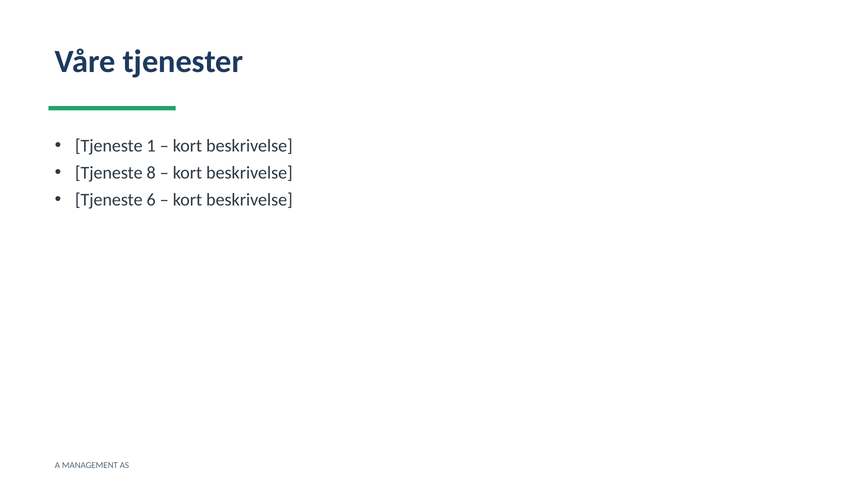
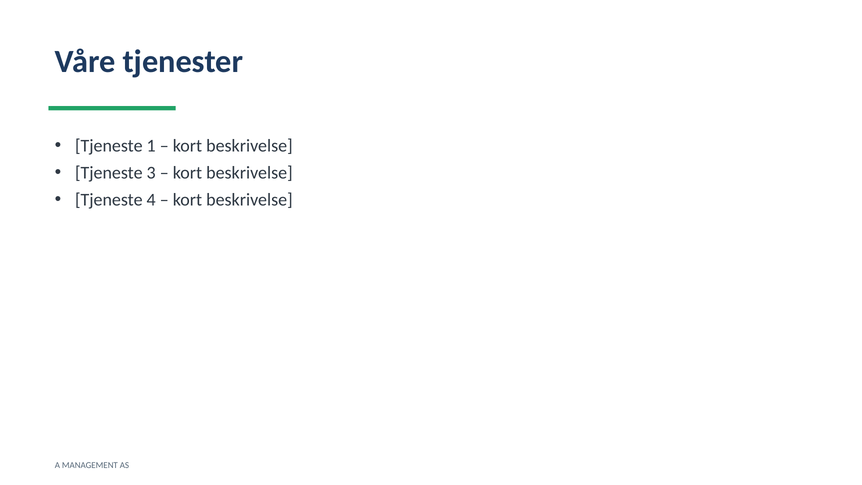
8: 8 -> 3 (151, 173)
6: 6 -> 4 (151, 200)
